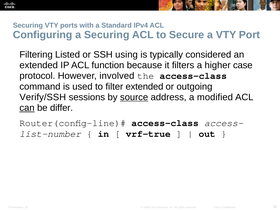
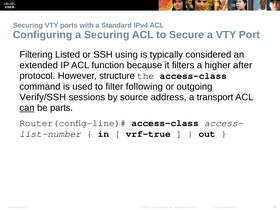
case: case -> after (243, 65)
involved: involved -> structure (117, 76)
filter extended: extended -> following (144, 87)
source underline: present -> none (134, 97)
modified: modified -> transport (215, 97)
differ: differ -> parts (62, 108)
